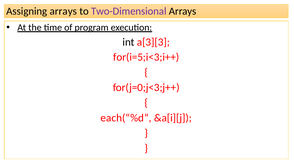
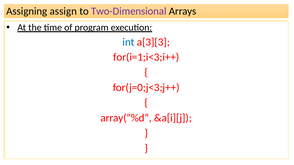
Assigning arrays: arrays -> assign (63, 11)
int colour: black -> blue (129, 42)
for(i=5;i<3;i++: for(i=5;i<3;i++ -> for(i=1;i<3;i++ (146, 57)
each(“%d: each(“%d -> array(“%d (126, 118)
